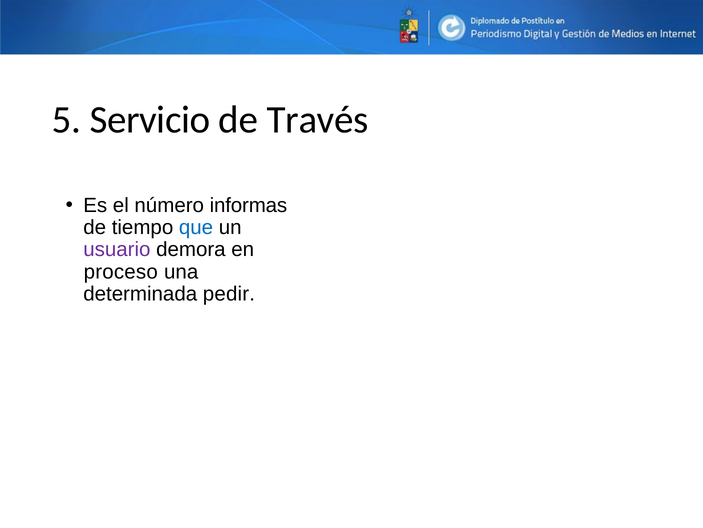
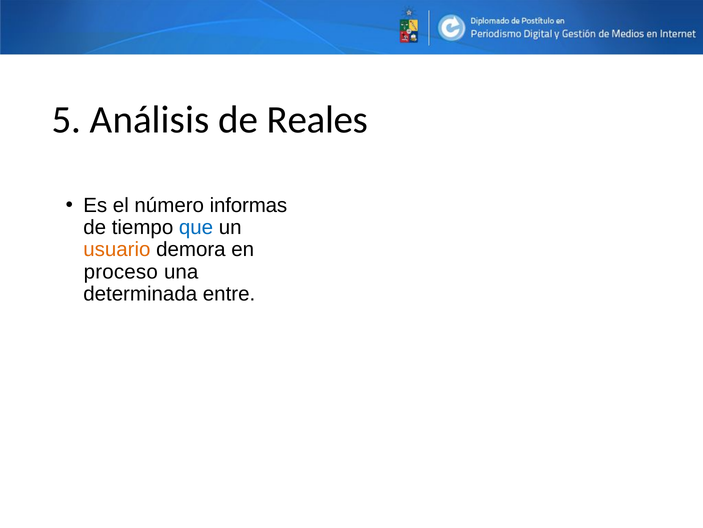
Servicio: Servicio -> Análisis (150, 119)
Través: Través -> Reales (318, 119)
usuario colour: purple -> orange (117, 249)
pedir: pedir -> entre (229, 294)
